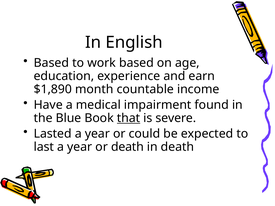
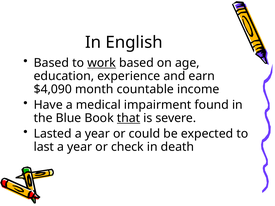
work underline: none -> present (102, 63)
$1,890: $1,890 -> $4,090 (53, 89)
or death: death -> check (127, 147)
